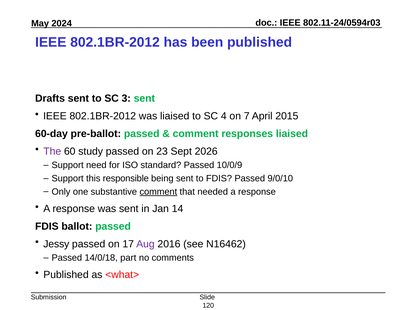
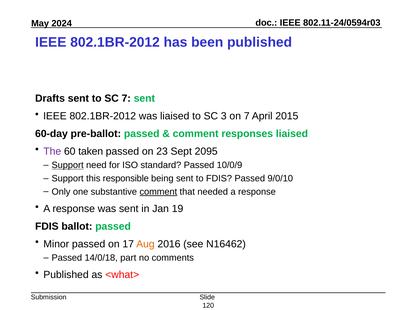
SC 3: 3 -> 7 (126, 98)
4: 4 -> 3 (224, 116)
study: study -> taken (91, 151)
2026: 2026 -> 2095 (206, 151)
Support underline: none -> present (68, 165)
14: 14 -> 19 (177, 209)
Jessy: Jessy -> Minor (56, 244)
Aug colour: purple -> orange (145, 244)
